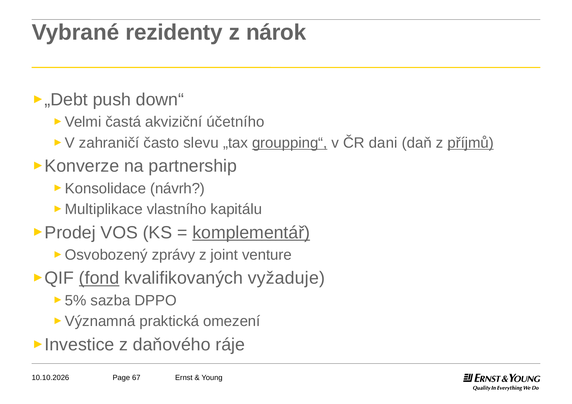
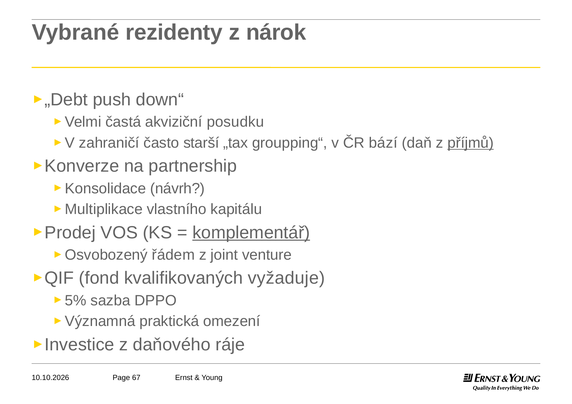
účetního: účetního -> posudku (235, 122)
slevu: slevu -> starší (201, 143)
groupping“ underline: present -> none (290, 143)
dani: dani -> bází (383, 143)
zprávy: zprávy -> řádem (173, 255)
fond underline: present -> none (99, 278)
